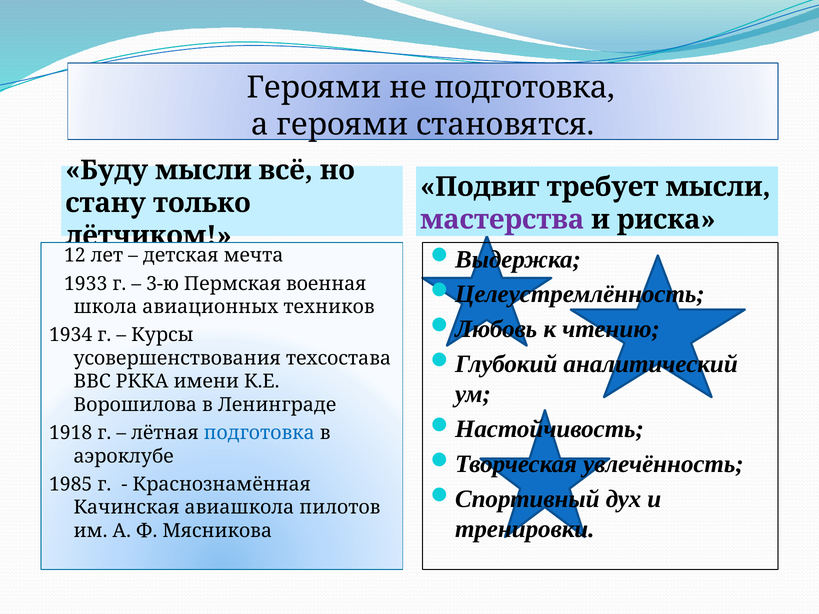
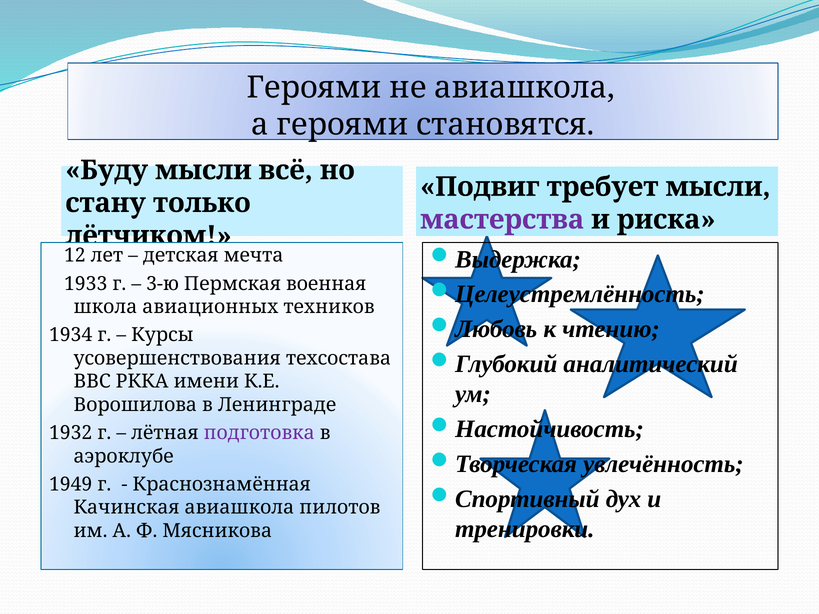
не подготовка: подготовка -> авиашкола (525, 88)
1918: 1918 -> 1932 (71, 433)
подготовка colour: blue -> purple (259, 433)
1985: 1985 -> 1949 (71, 485)
